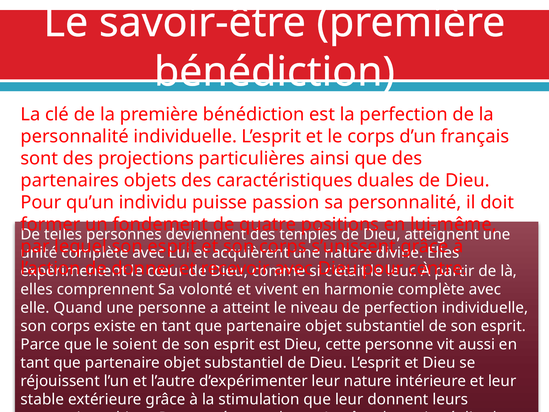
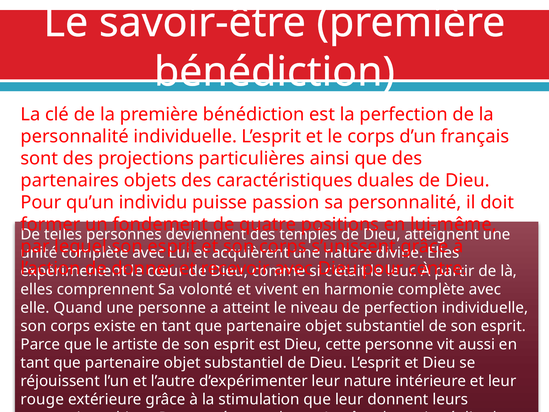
soient: soient -> artiste (135, 344)
stable: stable -> rouge (42, 399)
